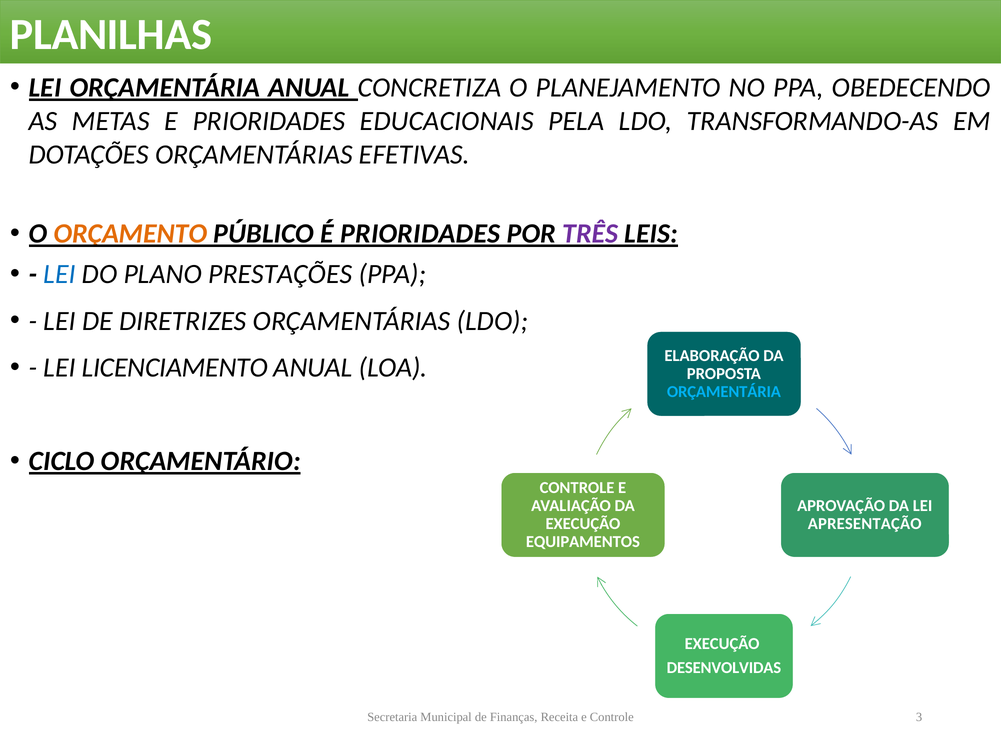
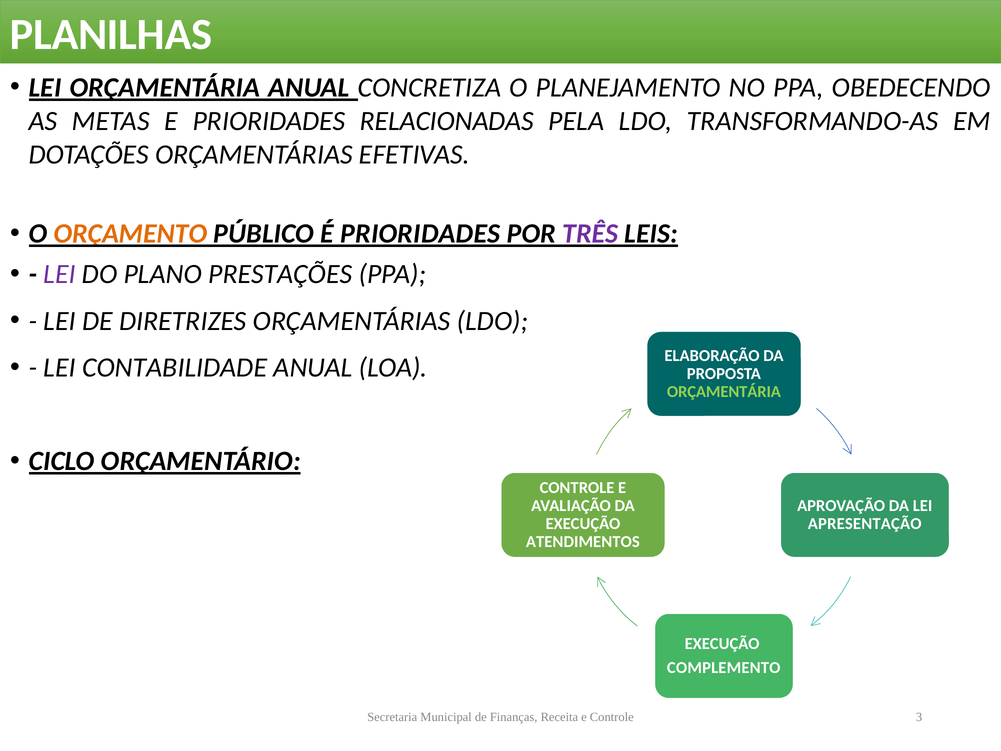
EDUCACIONAIS: EDUCACIONAIS -> RELACIONADAS (447, 121)
LEI colour: blue -> purple (60, 274)
LICENCIAMENTO: LICENCIAMENTO -> CONTABILIDADE (175, 368)
ORÇAMENTÁRIA colour: light blue -> light green (724, 392)
EQUIPAMENTOS: EQUIPAMENTOS -> ATENDIMENTOS (583, 542)
DESENVOLVIDAS: DESENVOLVIDAS -> COMPLEMENTO (724, 668)
